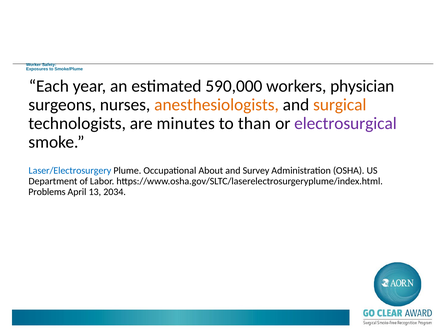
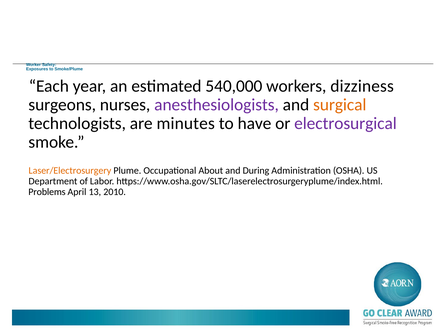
590,000: 590,000 -> 540,000 (234, 86)
physician: physician -> dizziness (362, 86)
anesthesiologists colour: orange -> purple (217, 105)
than: than -> have (254, 123)
Laser/Electrosurgery colour: blue -> orange (70, 170)
Survey: Survey -> During (256, 170)
2034: 2034 -> 2010 (115, 192)
